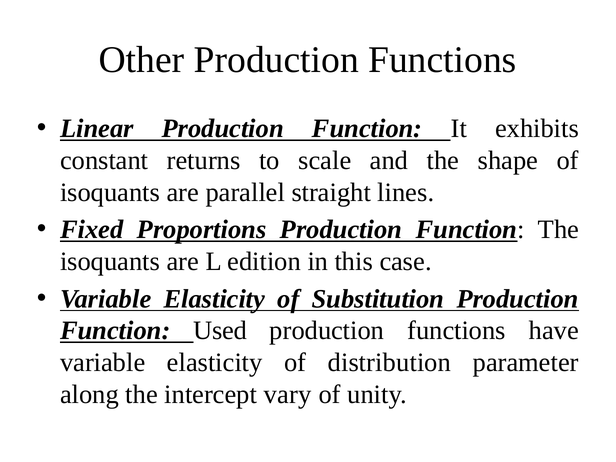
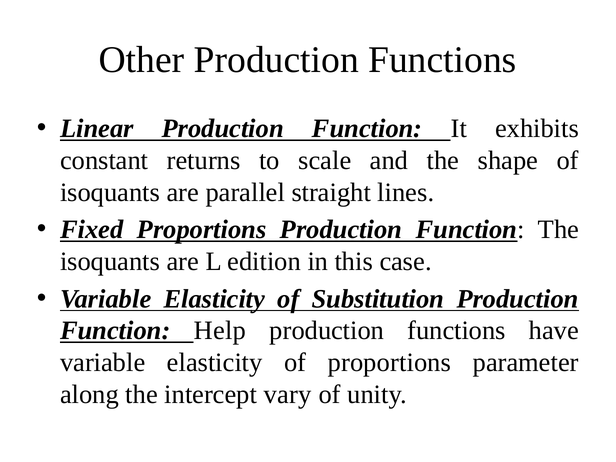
Used: Used -> Help (220, 331)
of distribution: distribution -> proportions (389, 363)
